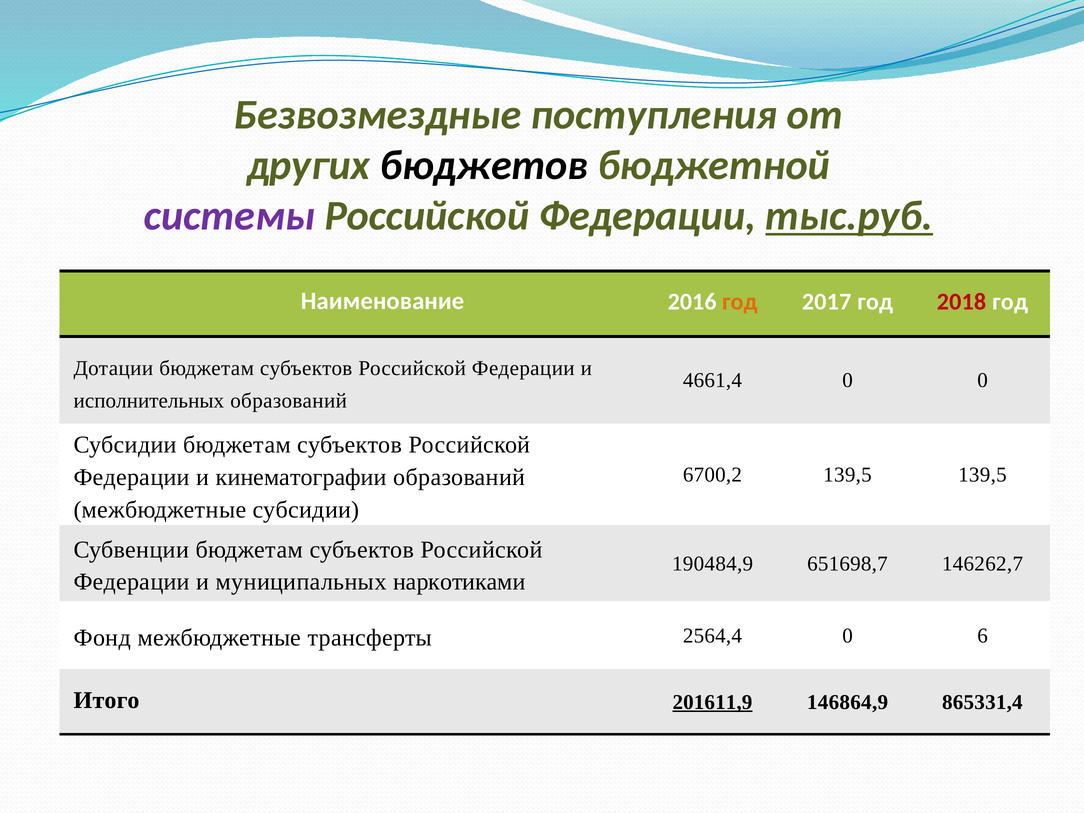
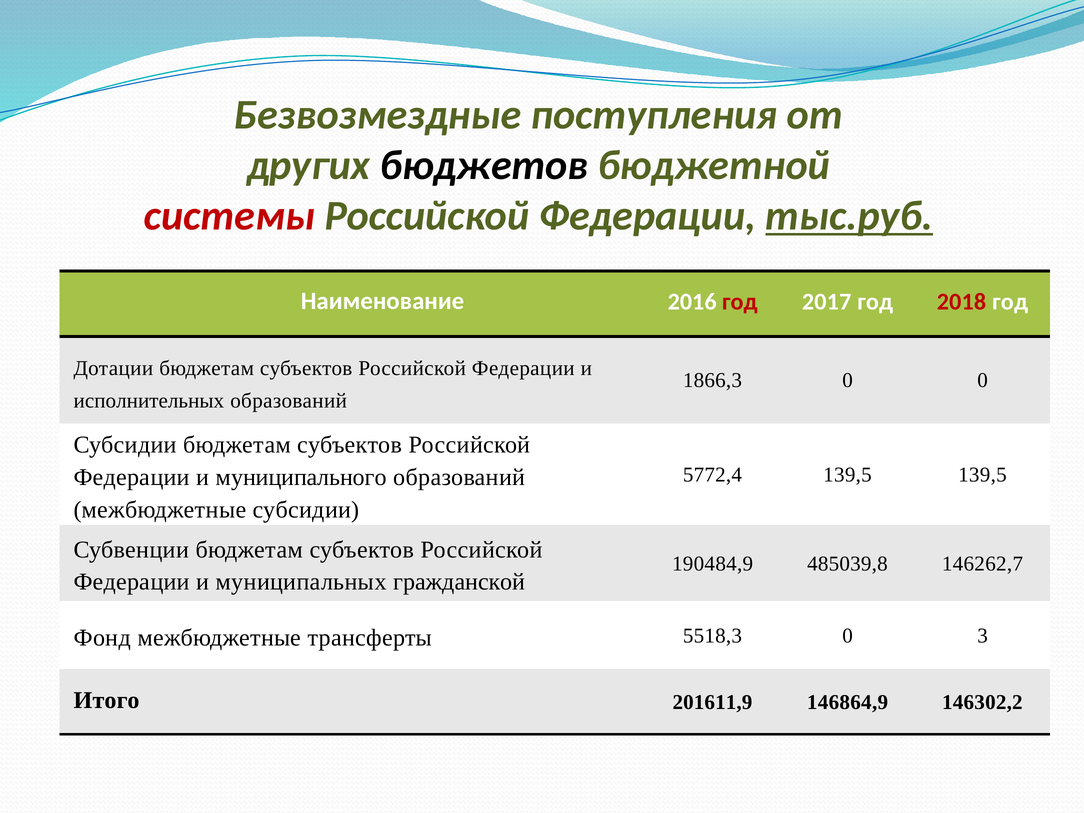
системы colour: purple -> red (229, 216)
год colour: orange -> red (740, 302)
4661,4: 4661,4 -> 1866,3 (712, 380)
6700,2: 6700,2 -> 5772,4 (712, 475)
кинематографии: кинематографии -> муниципального (301, 477)
651698,7: 651698,7 -> 485039,8 (847, 564)
наркотиками: наркотиками -> гражданской (459, 582)
2564,4: 2564,4 -> 5518,3 (712, 636)
6: 6 -> 3 (983, 636)
201611,9 underline: present -> none (712, 702)
865331,4: 865331,4 -> 146302,2 (982, 702)
